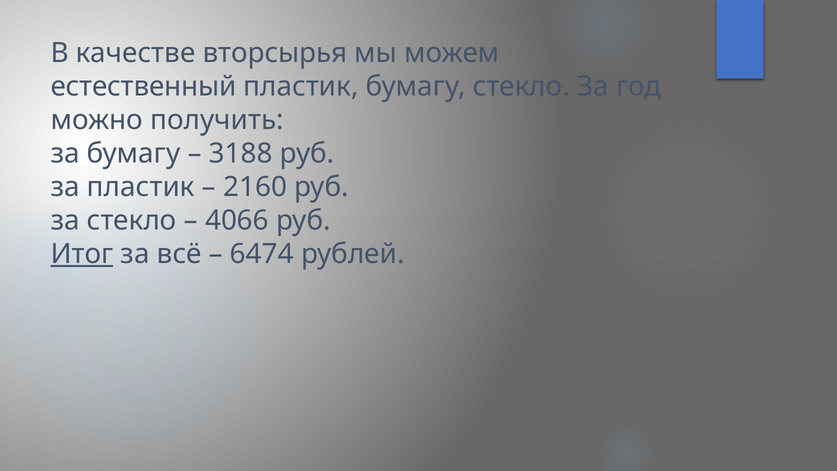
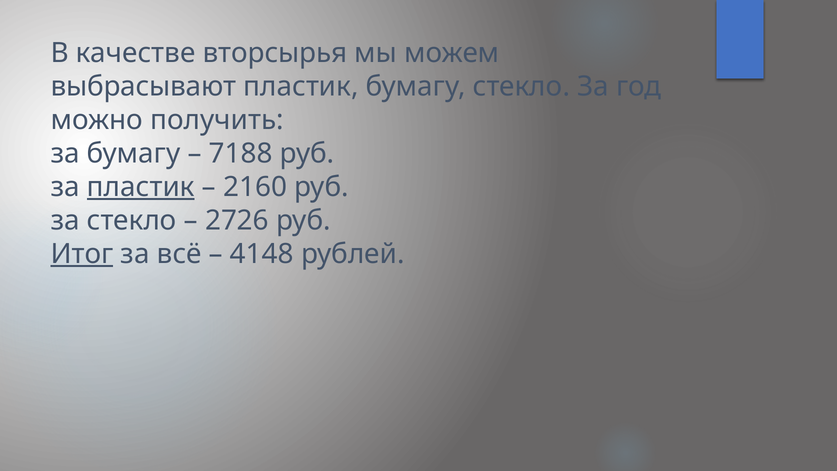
естественный: естественный -> выбрасывают (143, 86)
3188: 3188 -> 7188 (241, 153)
пластик underline: none -> present (141, 187)
4066: 4066 -> 2726 (237, 220)
6474: 6474 -> 4148 (262, 254)
